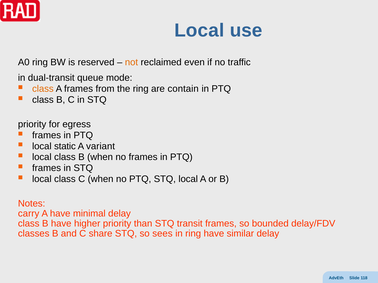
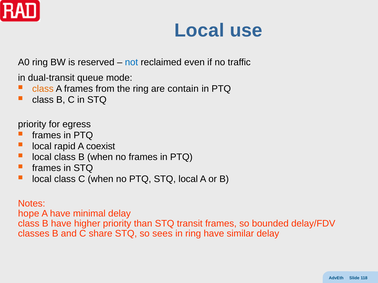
not colour: orange -> blue (131, 62)
static: static -> rapid (65, 146)
variant: variant -> coexist (101, 146)
carry: carry -> hope (29, 214)
